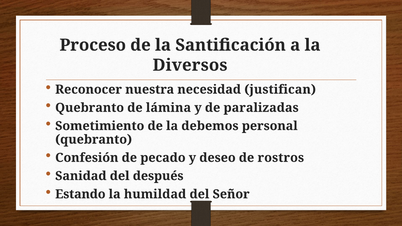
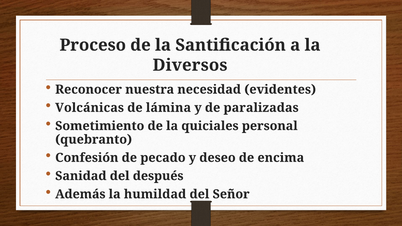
justifican: justifican -> evidentes (280, 90)
Quebranto: Quebranto -> Volcánicas (90, 108)
debemos: debemos -> quiciales (210, 126)
rostros: rostros -> encima (281, 158)
Estando: Estando -> Además (80, 194)
